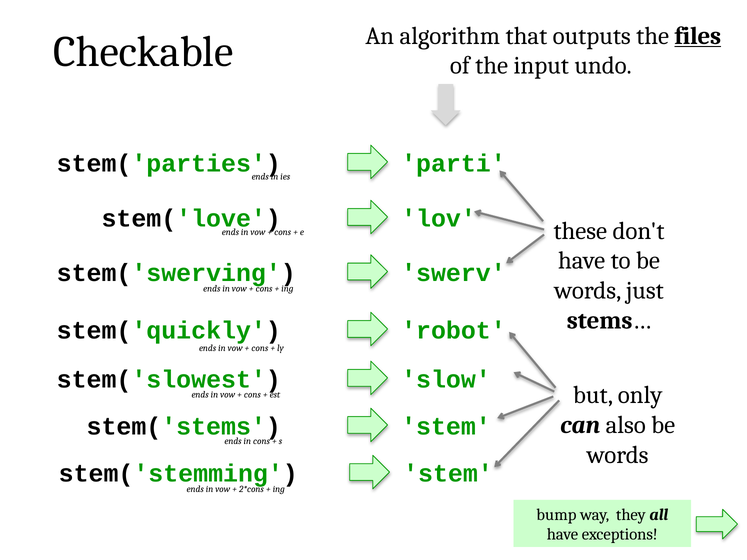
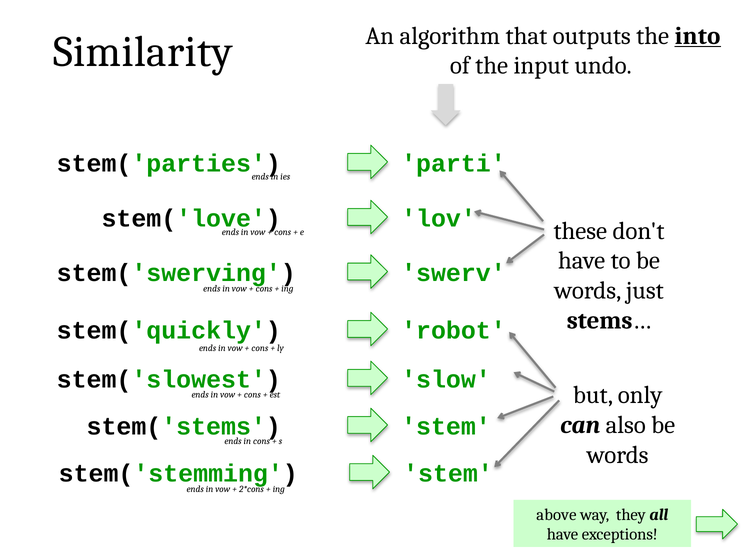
Checkable: Checkable -> Similarity (143, 52)
files: files -> into (698, 36)
bump: bump -> above (556, 515)
